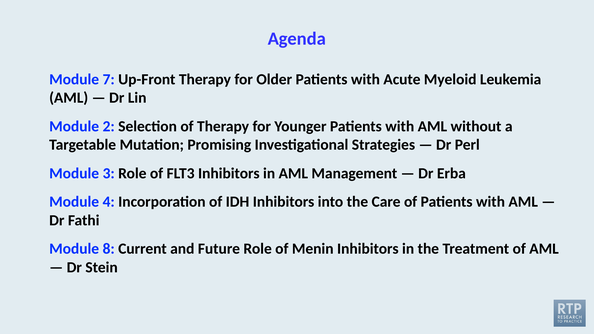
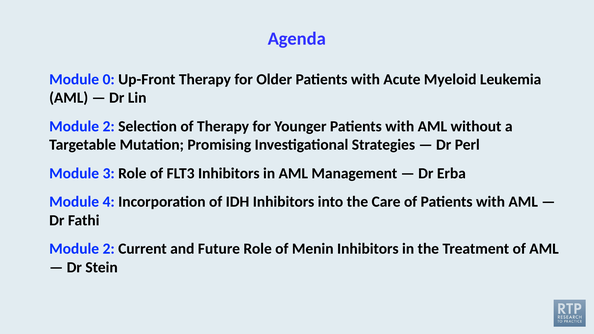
7: 7 -> 0 (109, 79)
8: 8 -> 2 (109, 249)
